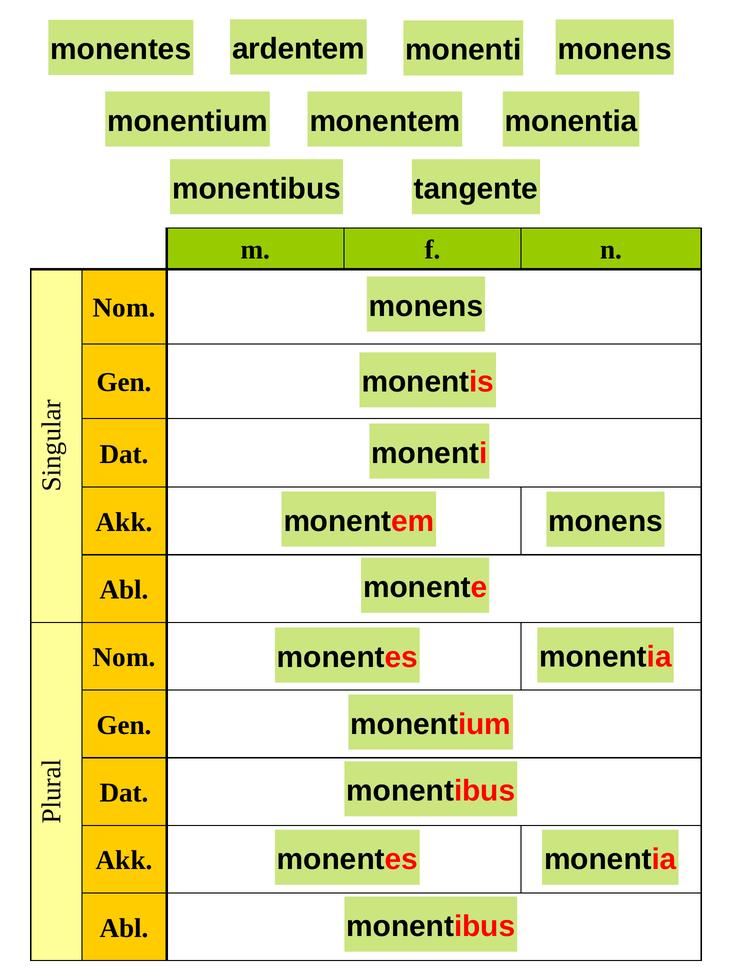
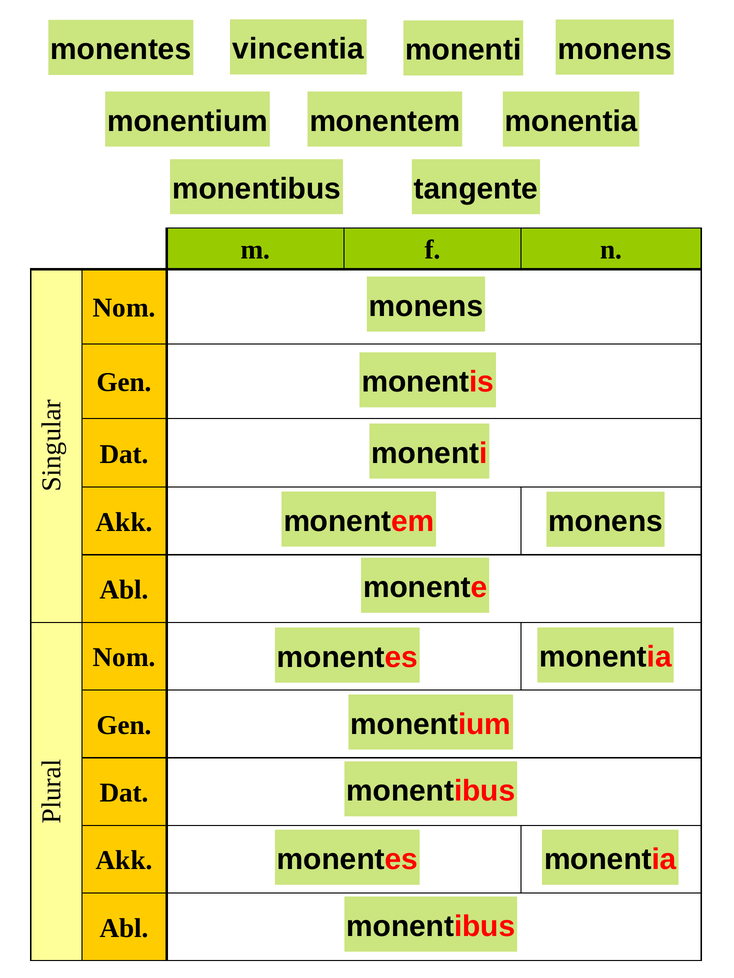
ardentem: ardentem -> vincentia (298, 49)
